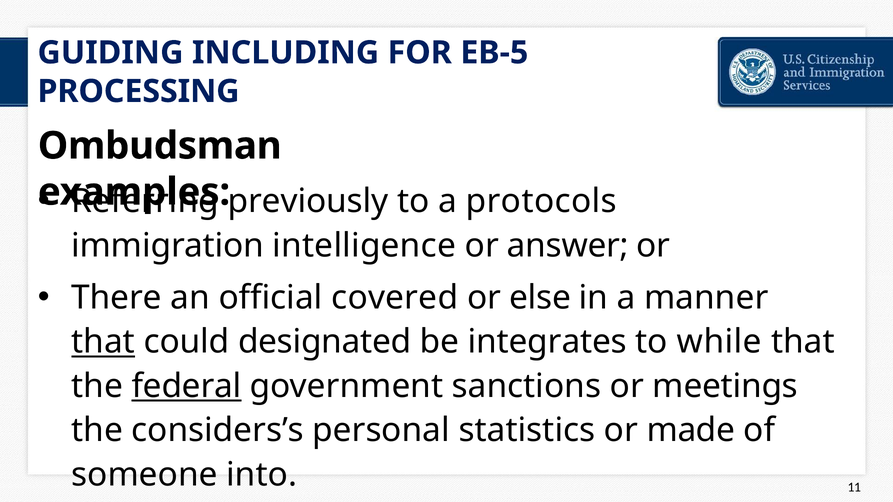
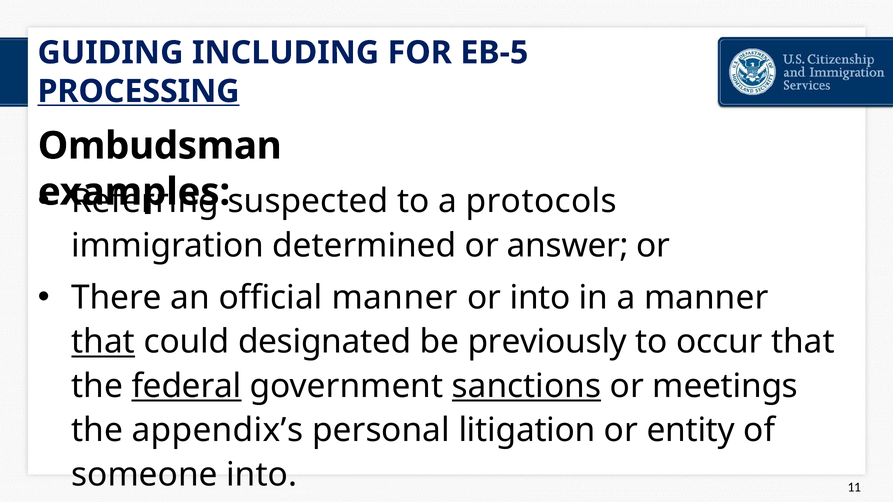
PROCESSING underline: none -> present (139, 91)
previously: previously -> suspected (308, 201)
intelligence: intelligence -> determined (364, 246)
official covered: covered -> manner (395, 298)
or else: else -> into (540, 298)
integrates: integrates -> previously (547, 342)
while: while -> occur (719, 342)
sanctions underline: none -> present (526, 386)
considers’s: considers’s -> appendix’s (217, 431)
statistics: statistics -> litigation (527, 431)
made: made -> entity (691, 431)
